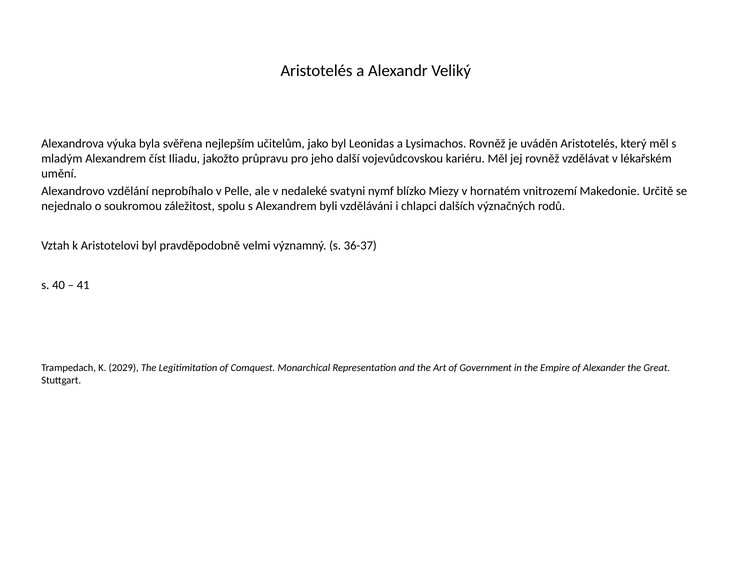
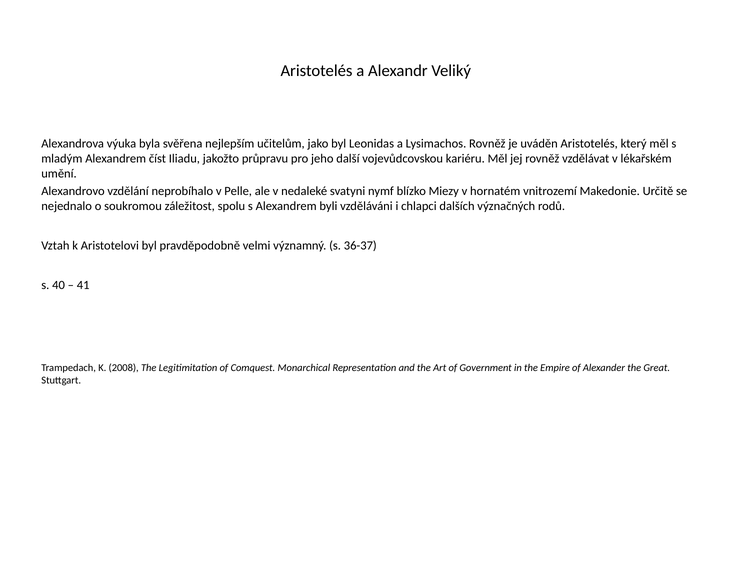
2029: 2029 -> 2008 (124, 368)
